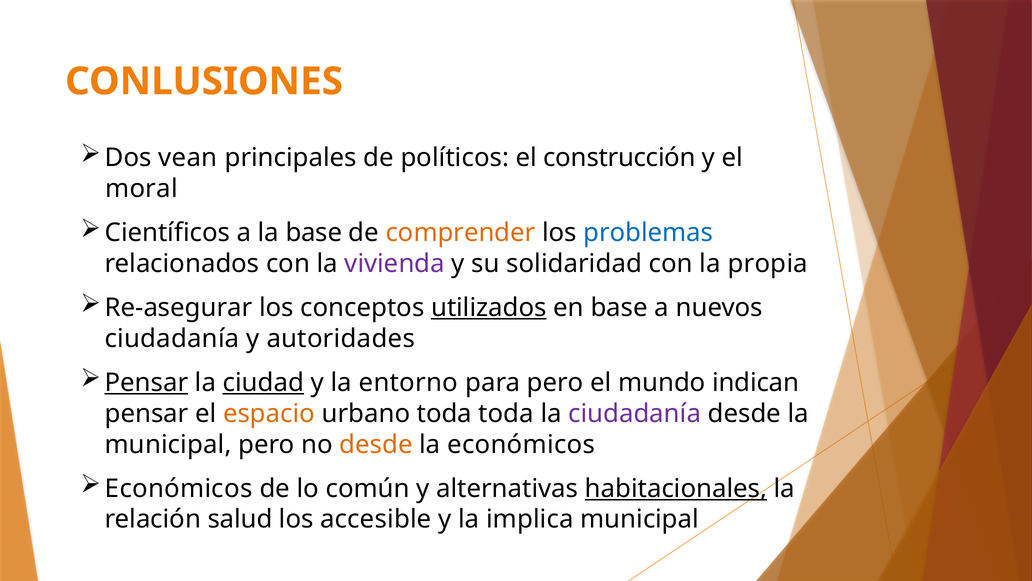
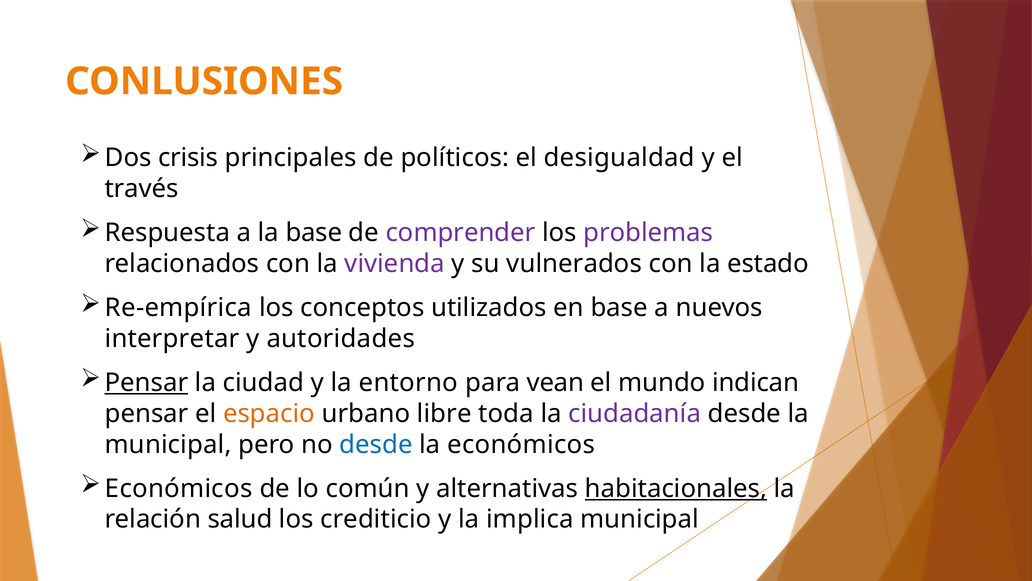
vean: vean -> crisis (188, 158)
construcción: construcción -> desigualdad (619, 158)
moral: moral -> través (142, 189)
Científicos: Científicos -> Respuesta (167, 233)
comprender colour: orange -> purple (460, 233)
problemas colour: blue -> purple (648, 233)
solidaridad: solidaridad -> vulnerados (574, 264)
propia: propia -> estado (768, 264)
Re-asegurar: Re-asegurar -> Re-empírica (178, 307)
utilizados underline: present -> none (489, 307)
ciudadanía: ciudadanía -> interpretar (172, 338)
ciudad underline: present -> none (263, 382)
para pero: pero -> vean (555, 382)
urbano toda: toda -> libre (444, 413)
desde colour: orange -> blue (376, 444)
accesible: accesible -> crediticio (376, 519)
